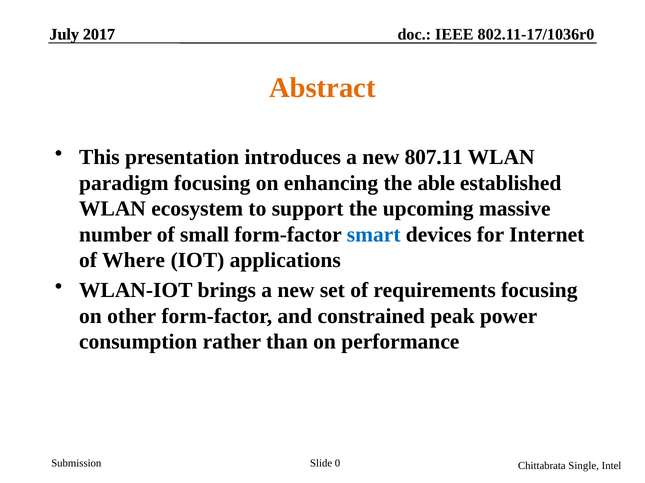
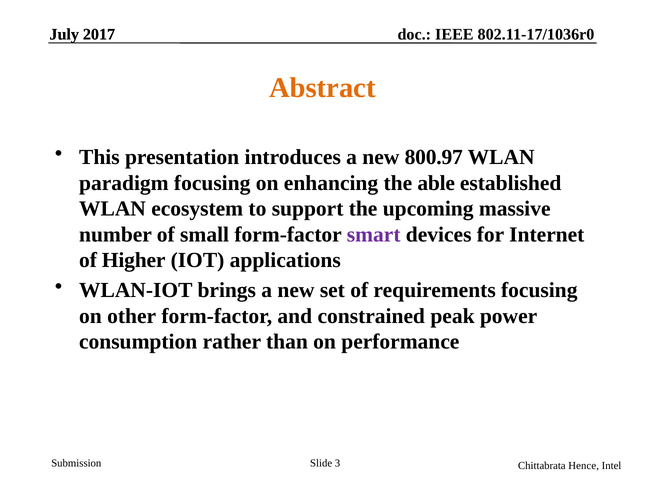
807.11: 807.11 -> 800.97 (434, 157)
smart colour: blue -> purple (374, 235)
Where: Where -> Higher (134, 261)
0: 0 -> 3 (338, 464)
Single: Single -> Hence (584, 467)
